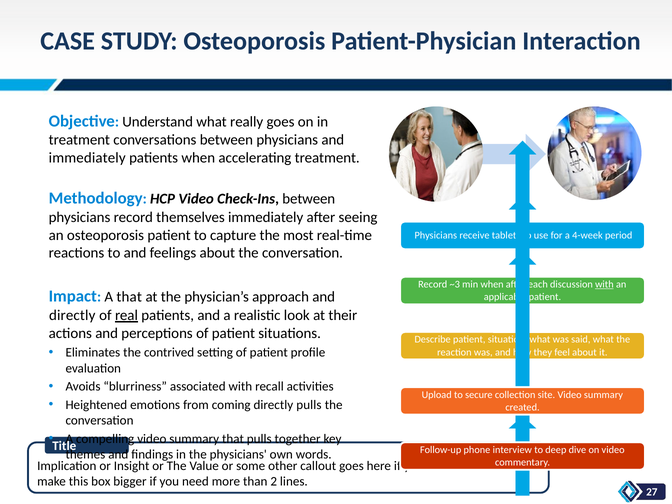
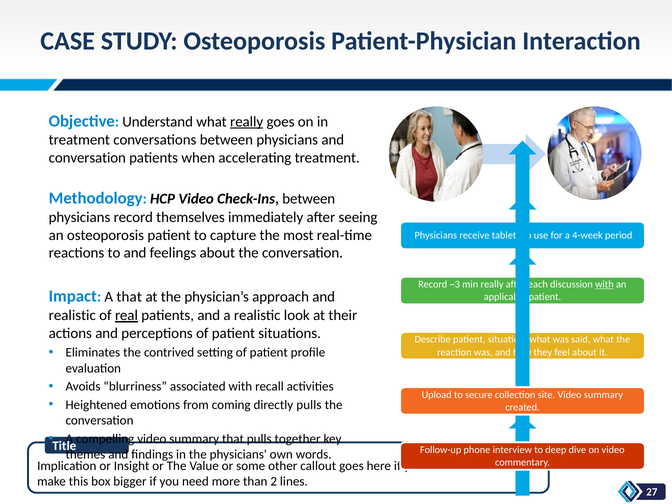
really underline: none -> present (247, 122)
immediately: immediately -> conversation (87, 158)
when: when -> really (492, 284)
directly: directly -> realistic (72, 315)
